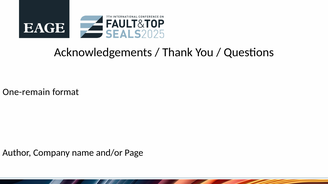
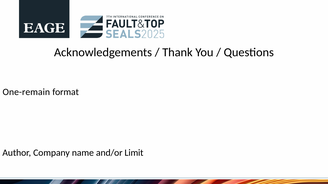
Page: Page -> Limit (134, 153)
